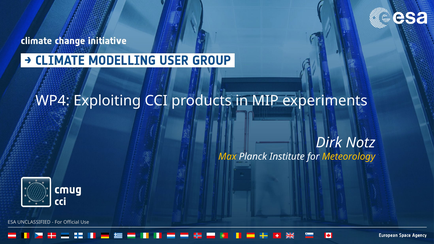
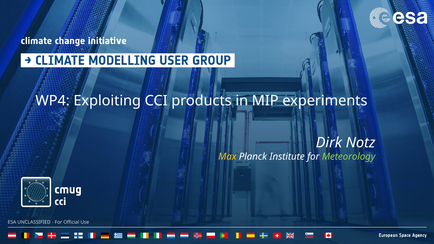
Meteorology colour: yellow -> light green (349, 157)
